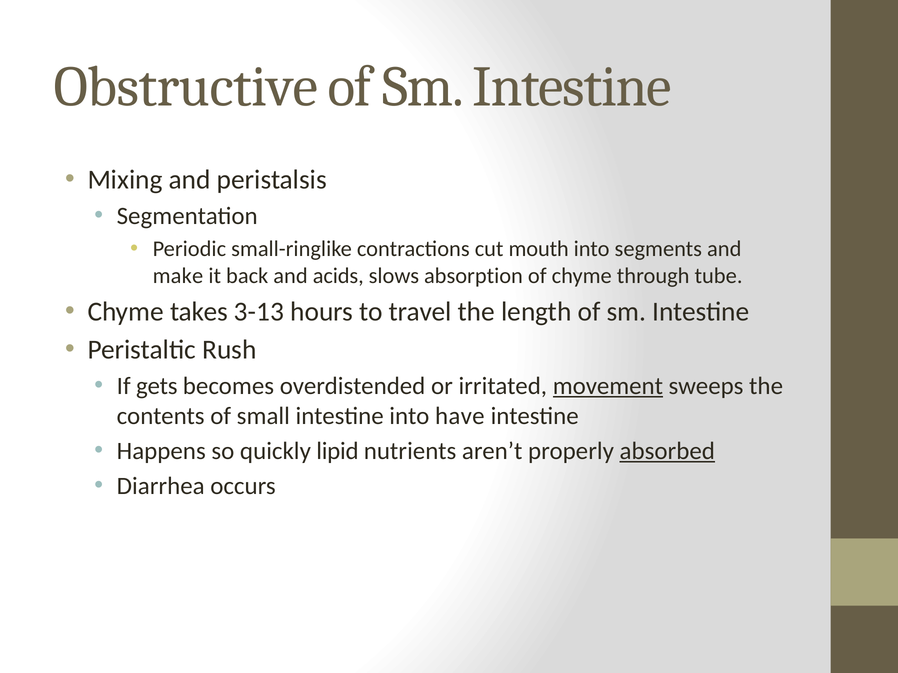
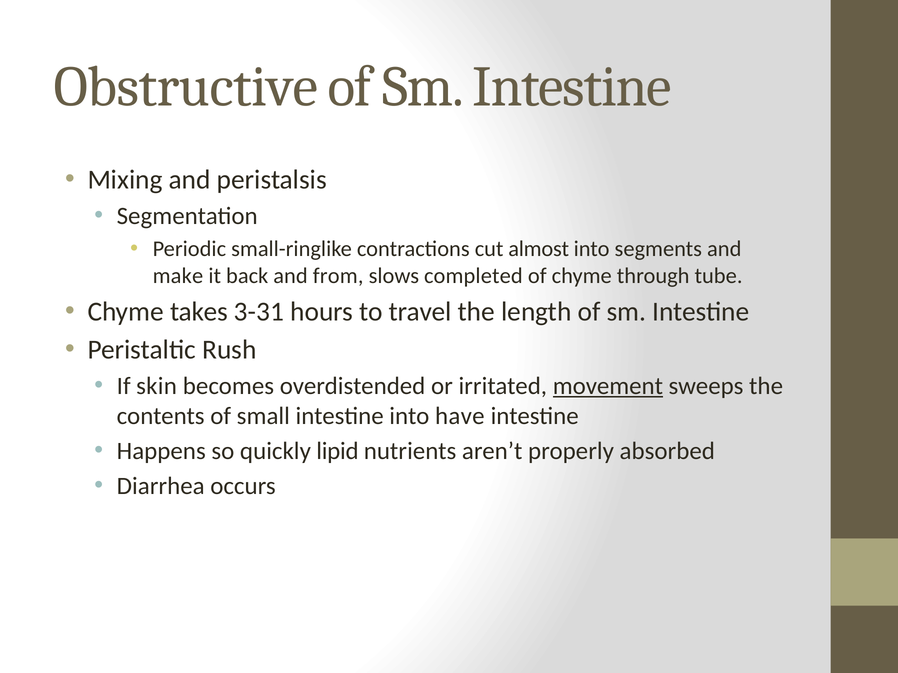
mouth: mouth -> almost (539, 249)
acids: acids -> from (338, 276)
absorption: absorption -> completed (473, 276)
3-13: 3-13 -> 3-31 (259, 312)
gets: gets -> skin (157, 386)
absorbed underline: present -> none (667, 451)
